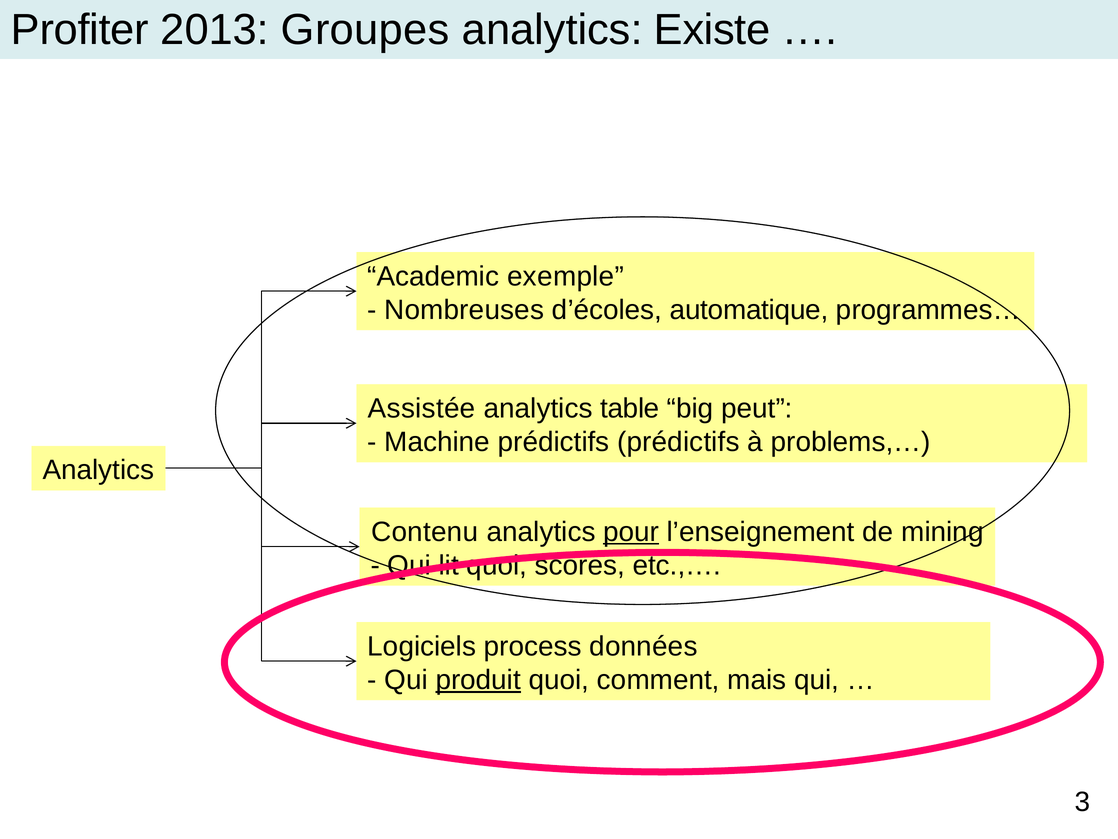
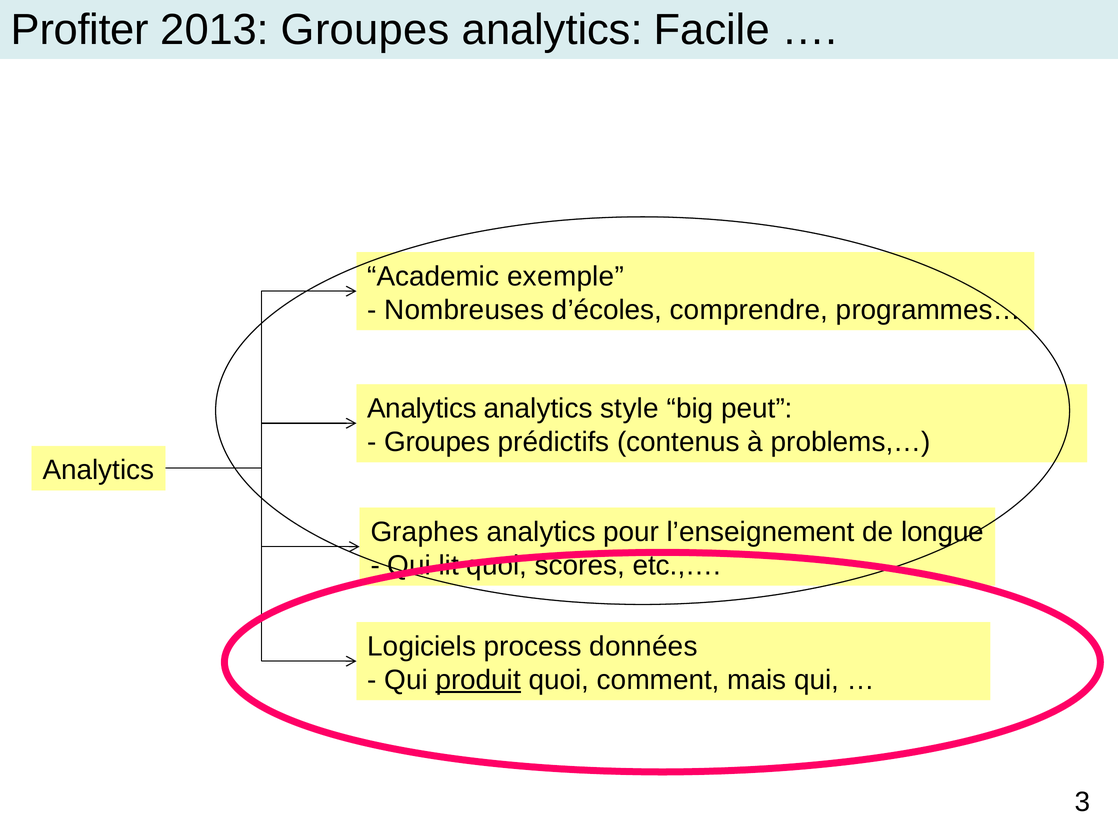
Existe: Existe -> Facile (712, 30)
automatique: automatique -> comprendre (749, 310)
Assistée: Assistée -> Analytics (422, 408)
table: table -> style (630, 408)
Machine: Machine -> Groupes (437, 442)
prédictifs prédictifs: prédictifs -> contenus (678, 442)
Contenu: Contenu -> Graphes (425, 532)
pour underline: present -> none (631, 532)
mining: mining -> longue (943, 532)
